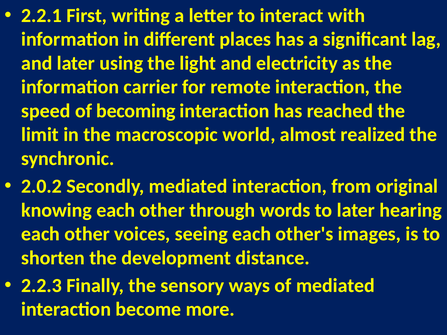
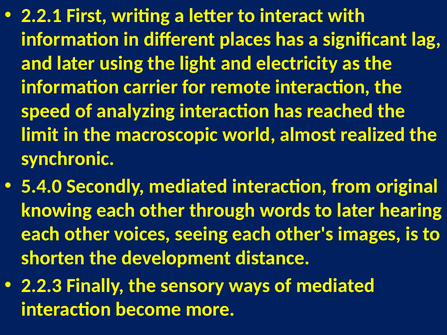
becoming: becoming -> analyzing (136, 111)
2.0.2: 2.0.2 -> 5.4.0 (42, 186)
